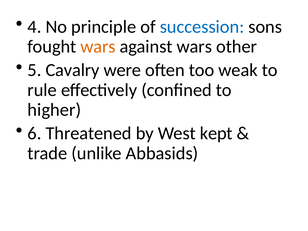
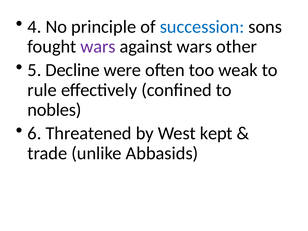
wars colour: orange -> purple (98, 47)
Cavalry: Cavalry -> Decline (73, 70)
higher: higher -> nobles (55, 110)
